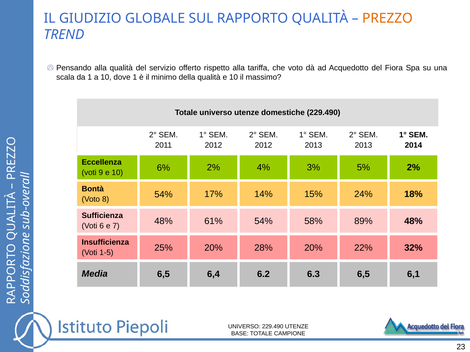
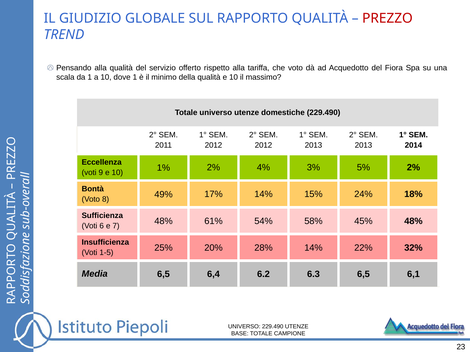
PREZZO colour: orange -> red (387, 18)
6%: 6% -> 1% (163, 168)
54%: 54% -> 49% (163, 195)
89%: 89% -> 45% (363, 221)
28% 20%: 20% -> 14% (313, 248)
